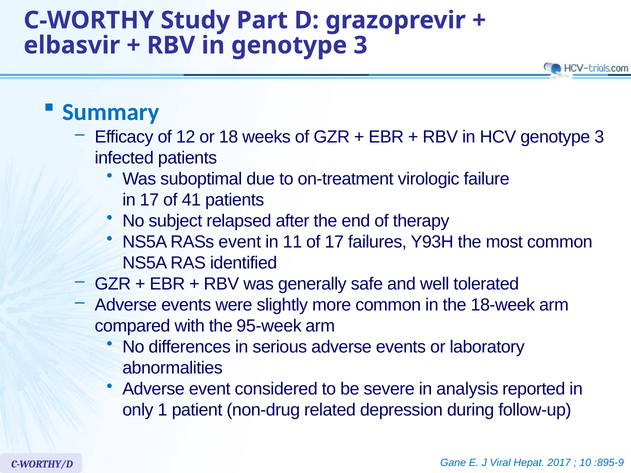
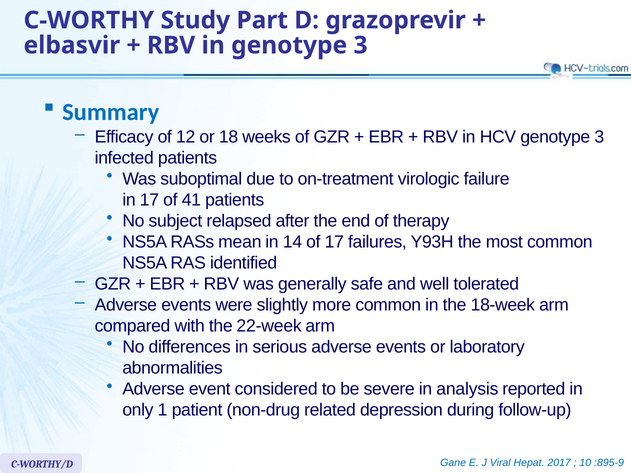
RASs event: event -> mean (240, 242)
11: 11 -> 14 (292, 242)
95-week: 95-week -> 22-week (269, 326)
